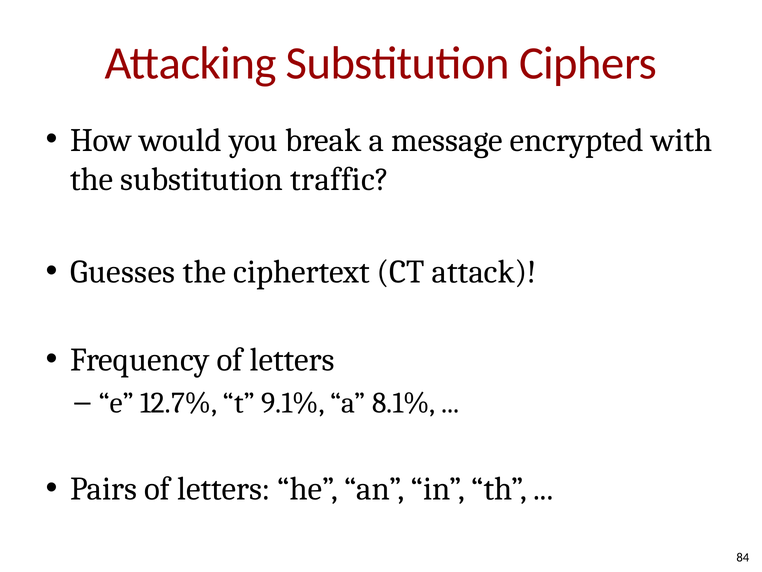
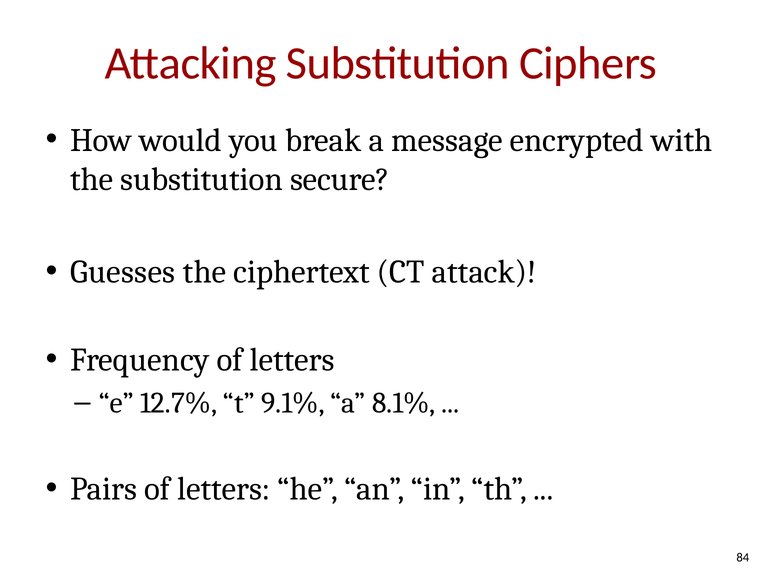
traffic: traffic -> secure (340, 179)
